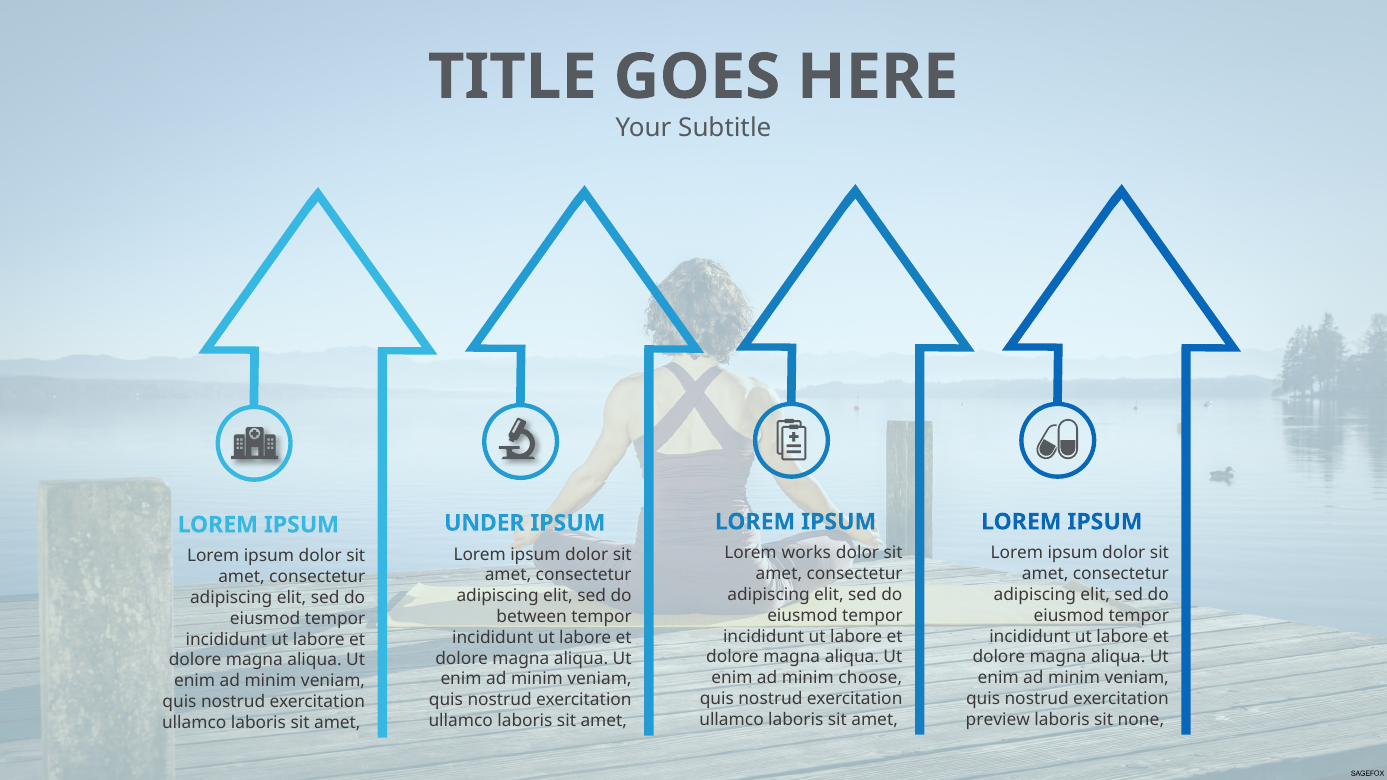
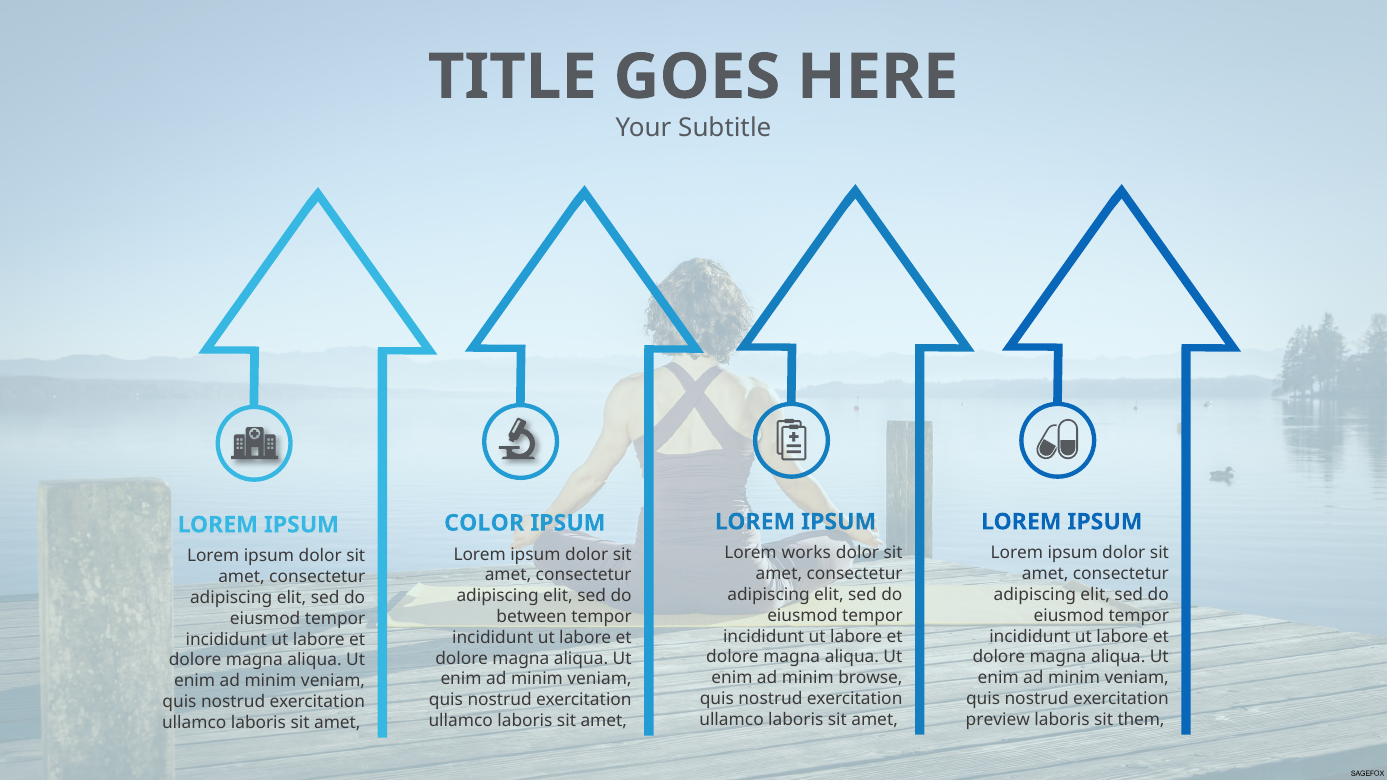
UNDER: UNDER -> COLOR (484, 523)
choose: choose -> browse (870, 678)
none: none -> them (1141, 720)
